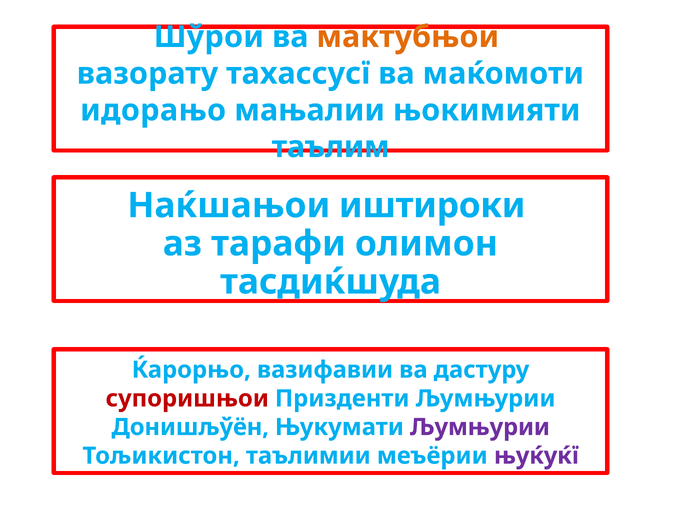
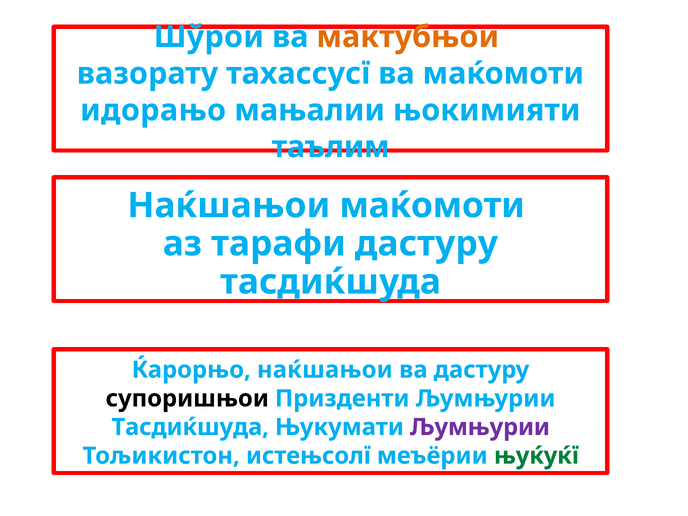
Наќшањои иштироки: иштироки -> маќомоти (432, 206)
тарафи олимон: олимон -> дастуру (426, 244)
Ќарорњо вазифавии: вазифавии -> наќшањои (325, 370)
супоришњои colour: red -> black (187, 398)
Донишљўён: Донишљўён -> Тасдиќшуда (190, 427)
таълимии: таълимии -> истењсолї (308, 456)
њуќуќї colour: purple -> green (536, 456)
